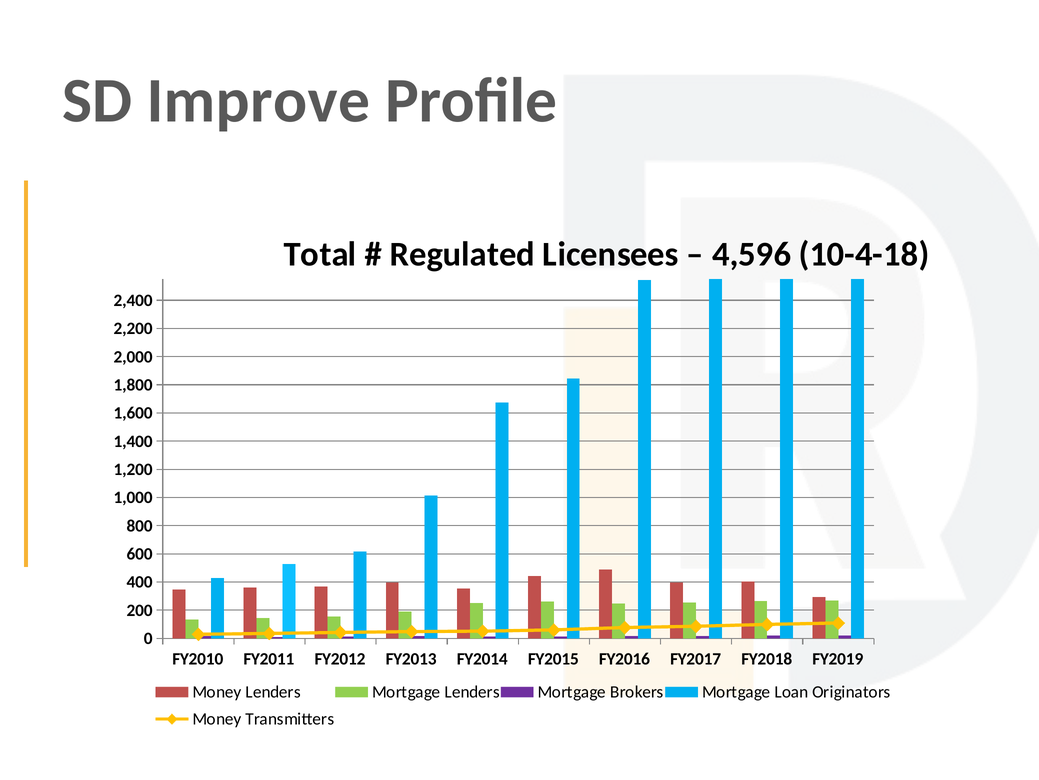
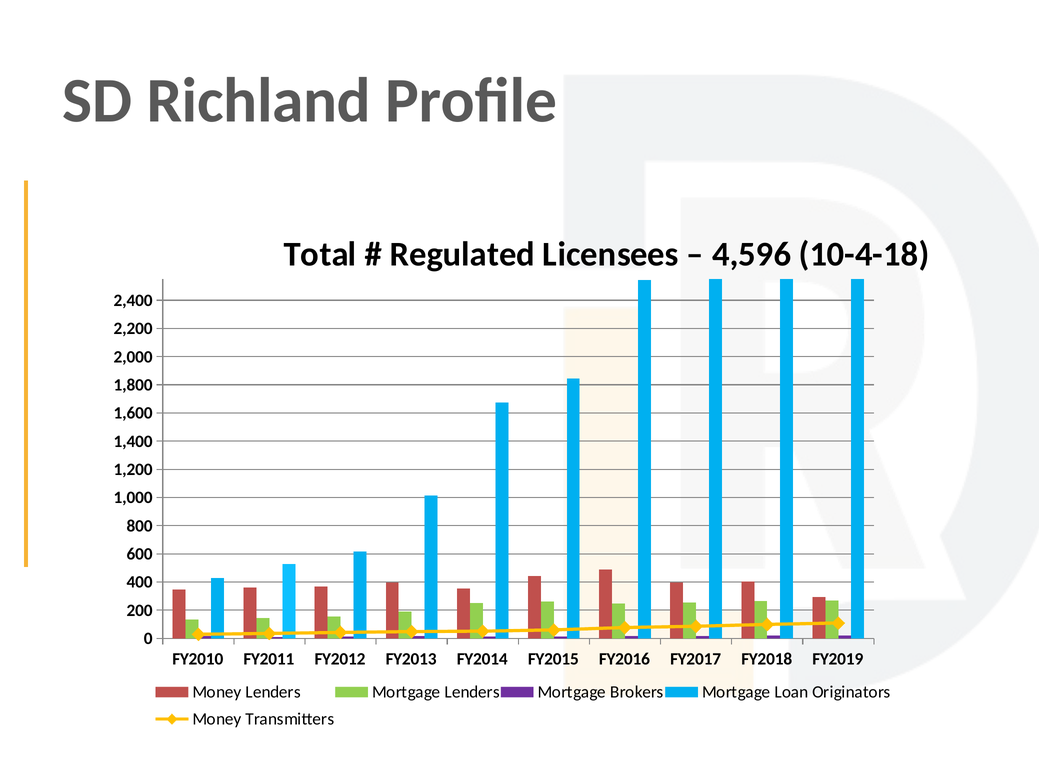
Improve: Improve -> Richland (259, 101)
